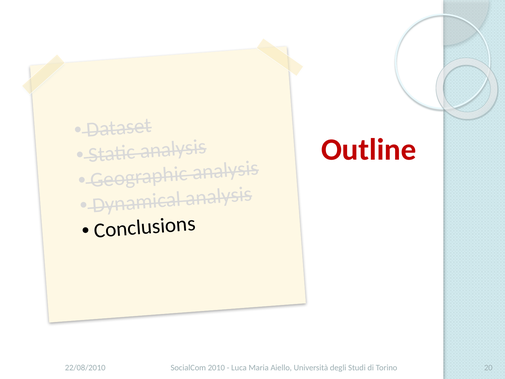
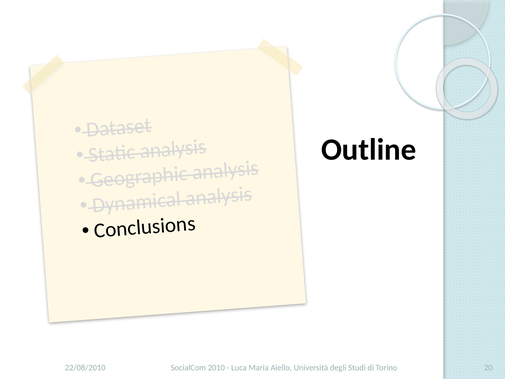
Outline colour: red -> black (369, 149)
